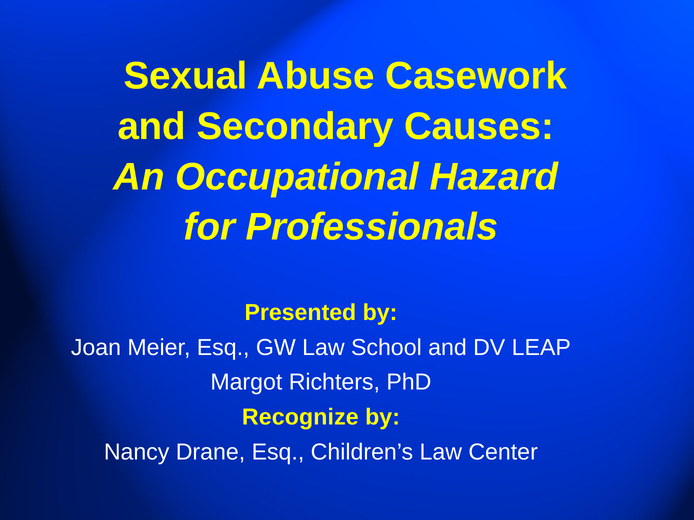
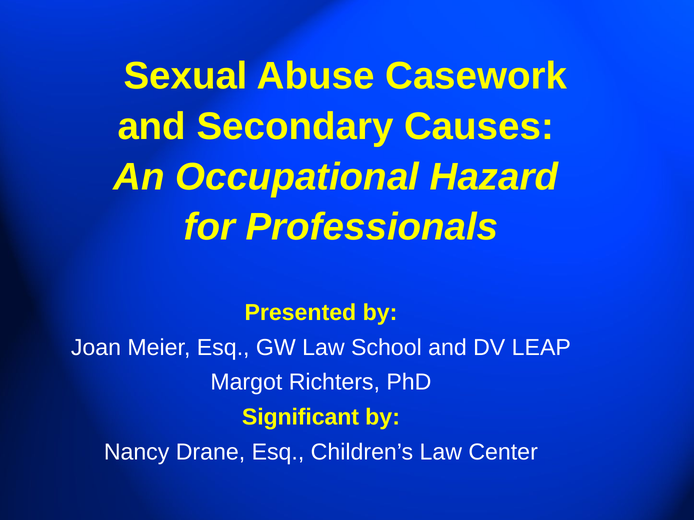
Recognize: Recognize -> Significant (300, 418)
